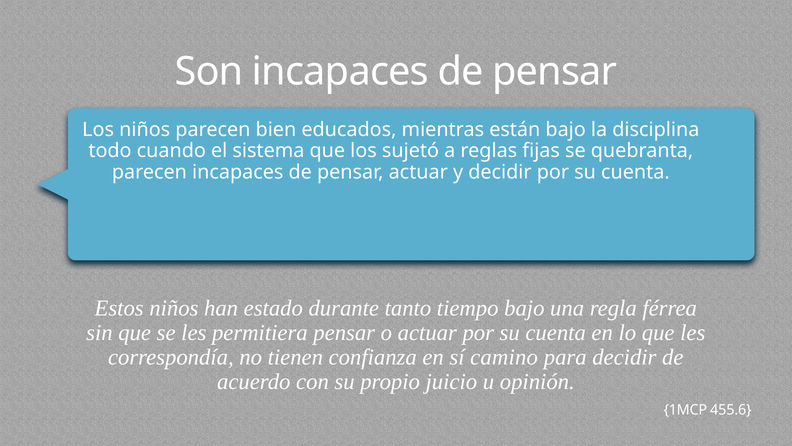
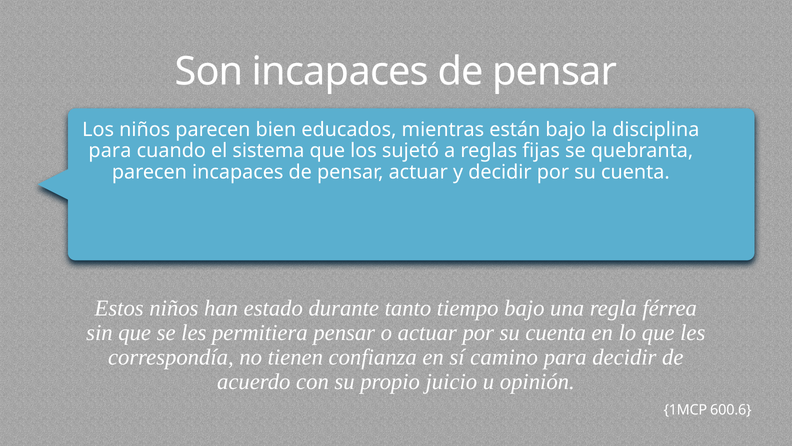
todo: todo -> para (110, 151)
455.6: 455.6 -> 600.6 (731, 410)
